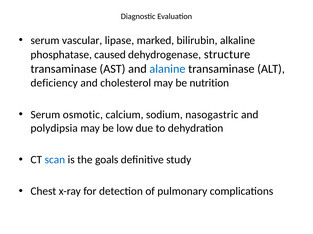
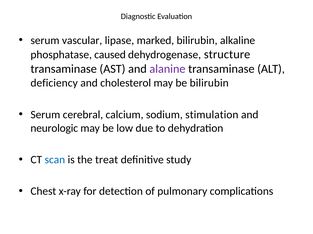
alanine colour: blue -> purple (167, 69)
be nutrition: nutrition -> bilirubin (209, 83)
osmotic: osmotic -> cerebral (83, 115)
nasogastric: nasogastric -> stimulation (212, 115)
polydipsia: polydipsia -> neurologic (54, 128)
goals: goals -> treat (107, 160)
